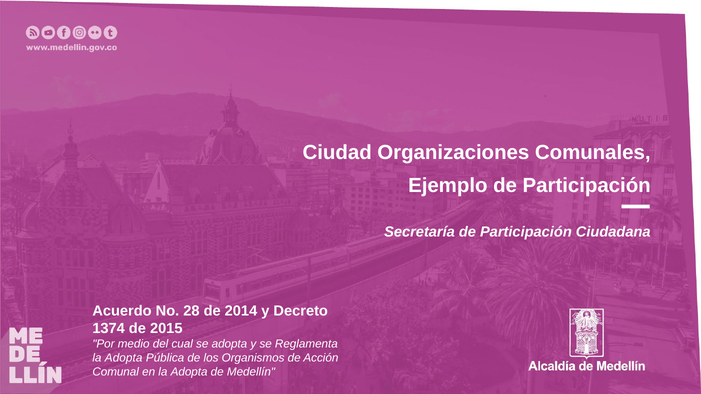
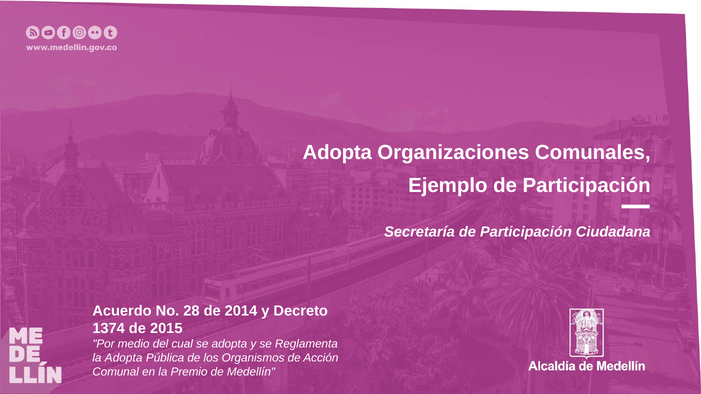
Ciudad: Ciudad -> Adopta (337, 153)
en la Adopta: Adopta -> Premio (189, 372)
